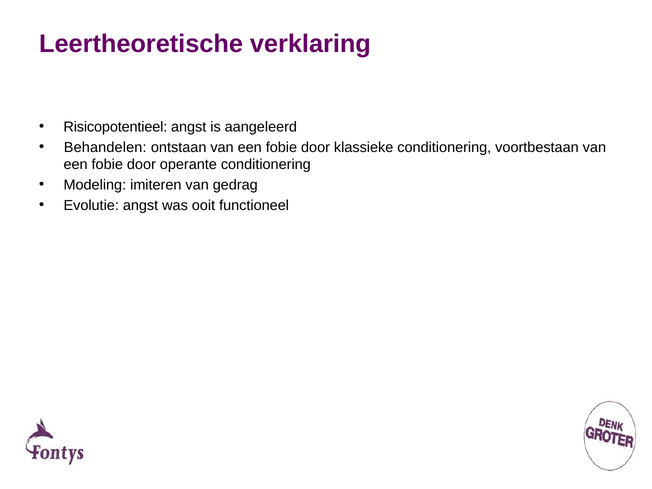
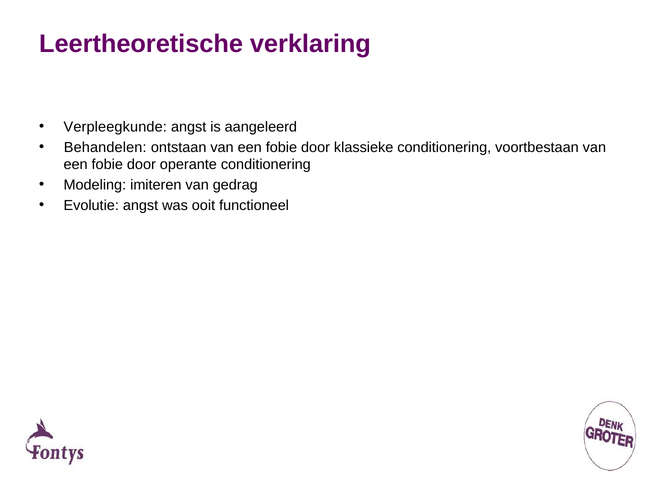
Risicopotentieel: Risicopotentieel -> Verpleegkunde (115, 127)
